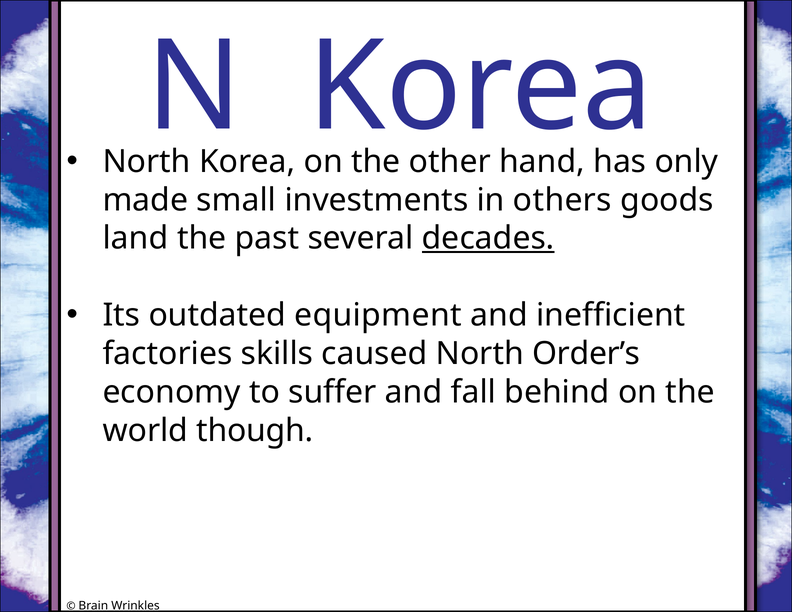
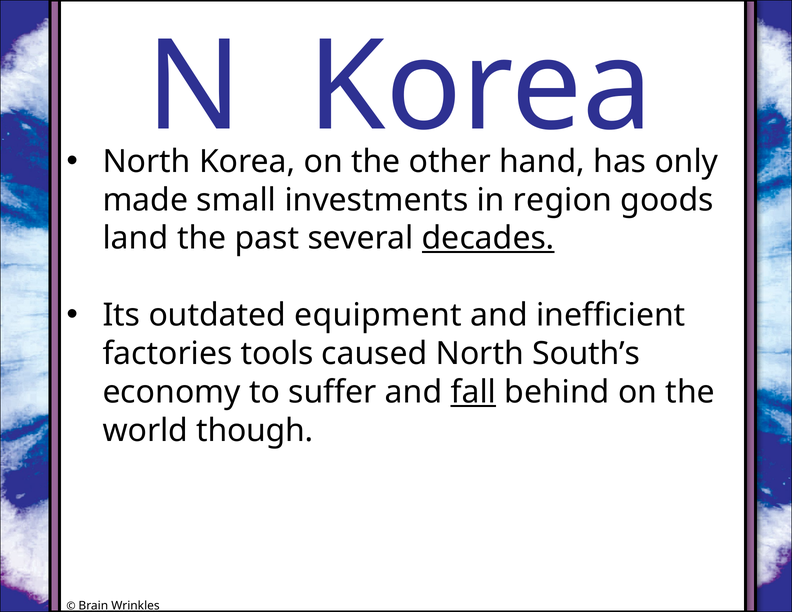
others: others -> region (562, 200)
skills: skills -> tools (277, 354)
Order’s: Order’s -> South’s (586, 354)
fall underline: none -> present (473, 392)
